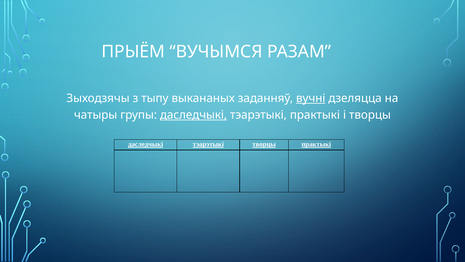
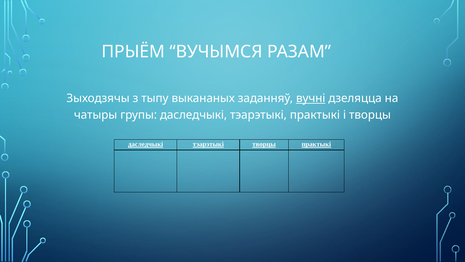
даследчыкі underline: present -> none (194, 115)
